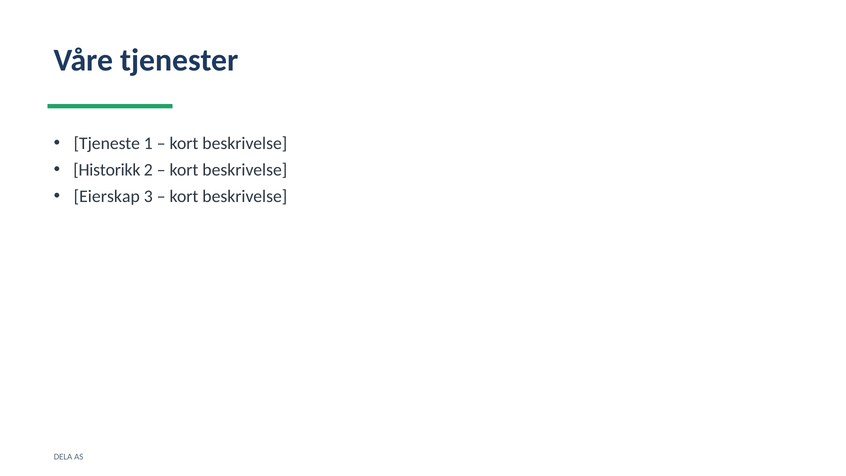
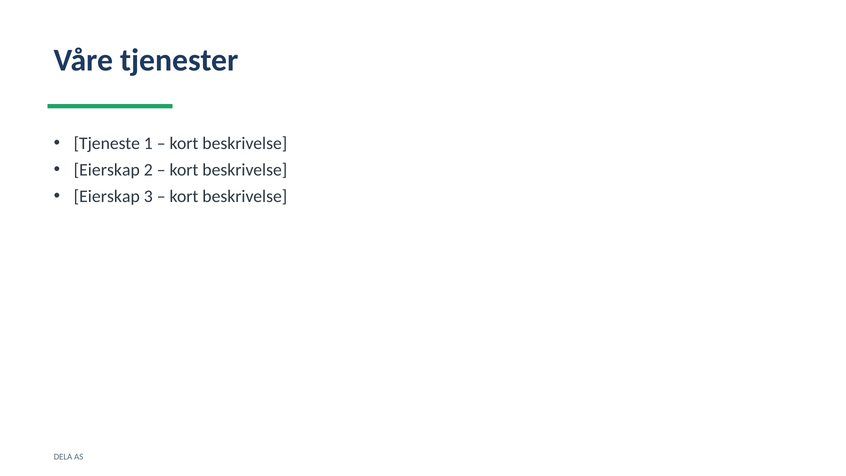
Historikk: Historikk -> Eierskap (107, 170)
